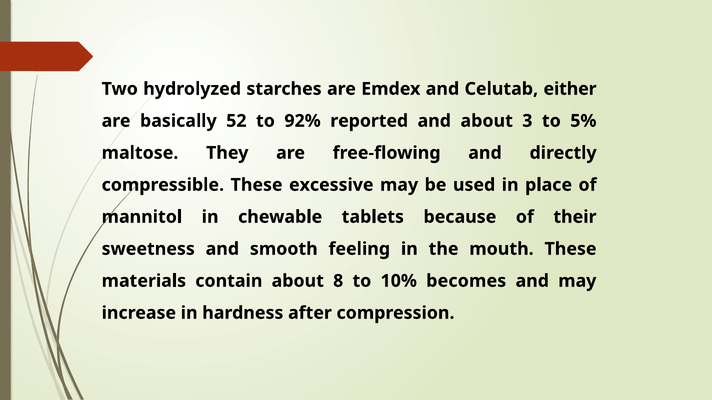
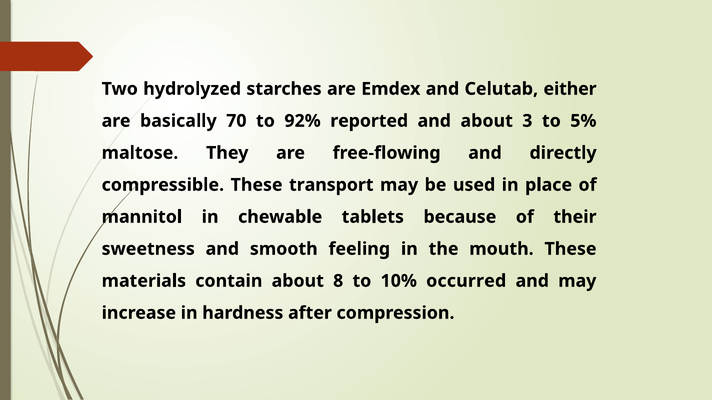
52: 52 -> 70 (236, 121)
excessive: excessive -> transport (331, 185)
becomes: becomes -> occurred (466, 281)
